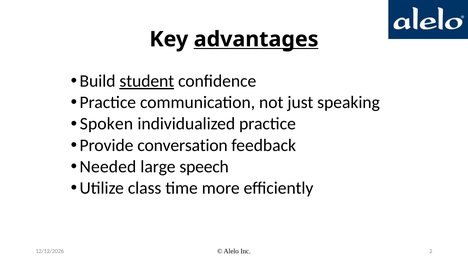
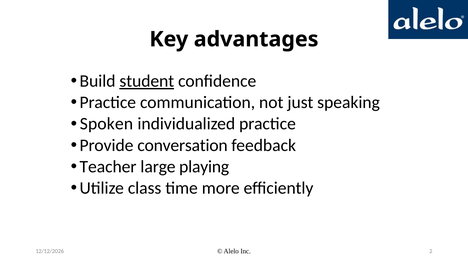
advantages underline: present -> none (256, 39)
Needed: Needed -> Teacher (108, 167)
speech: speech -> playing (204, 167)
